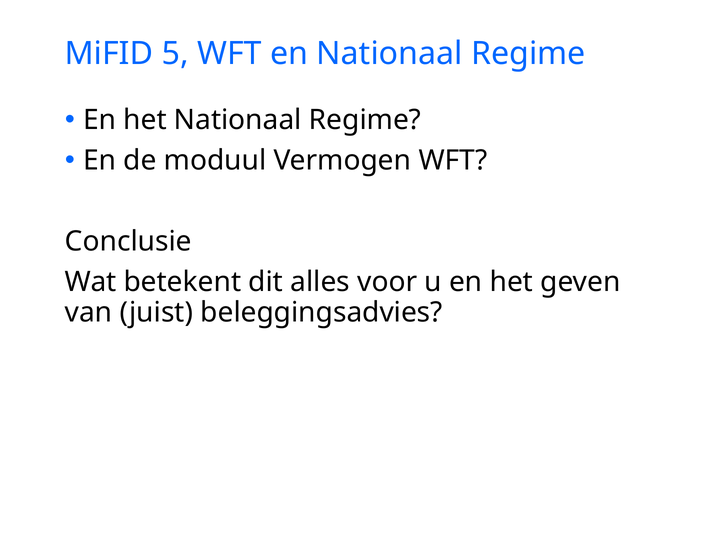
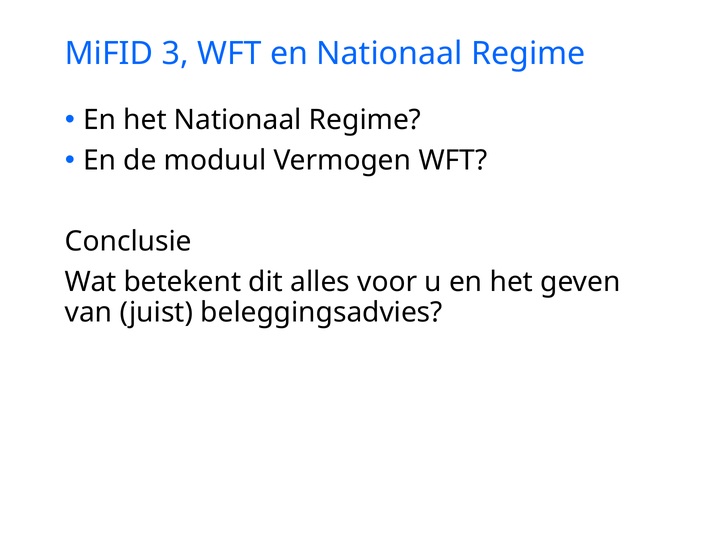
5: 5 -> 3 (175, 53)
